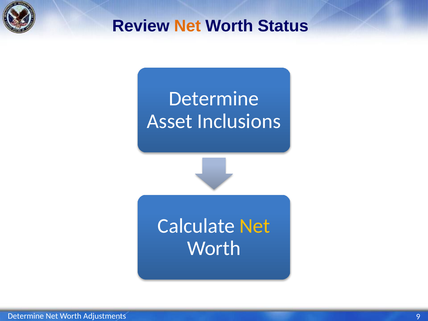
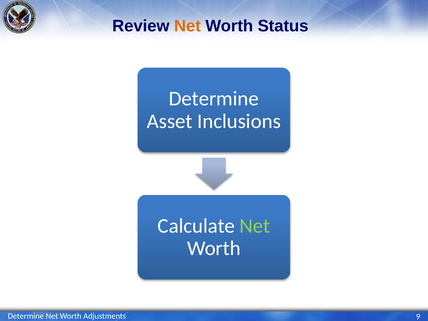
Net colour: yellow -> light green (255, 226)
